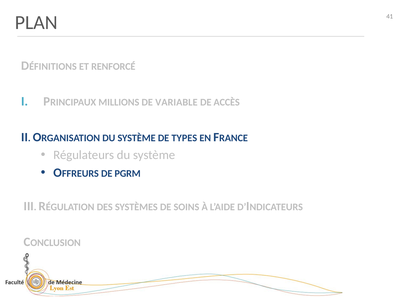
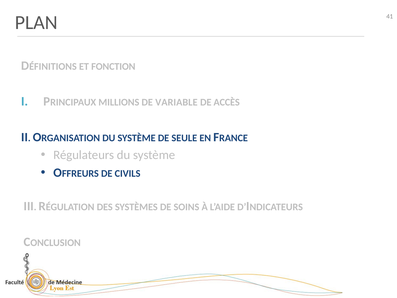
RENFORCÉ: RENFORCÉ -> FONCTION (113, 66)
TYPES: TYPES -> SEULE (184, 138)
PGRM: PGRM -> CIVILS (128, 173)
